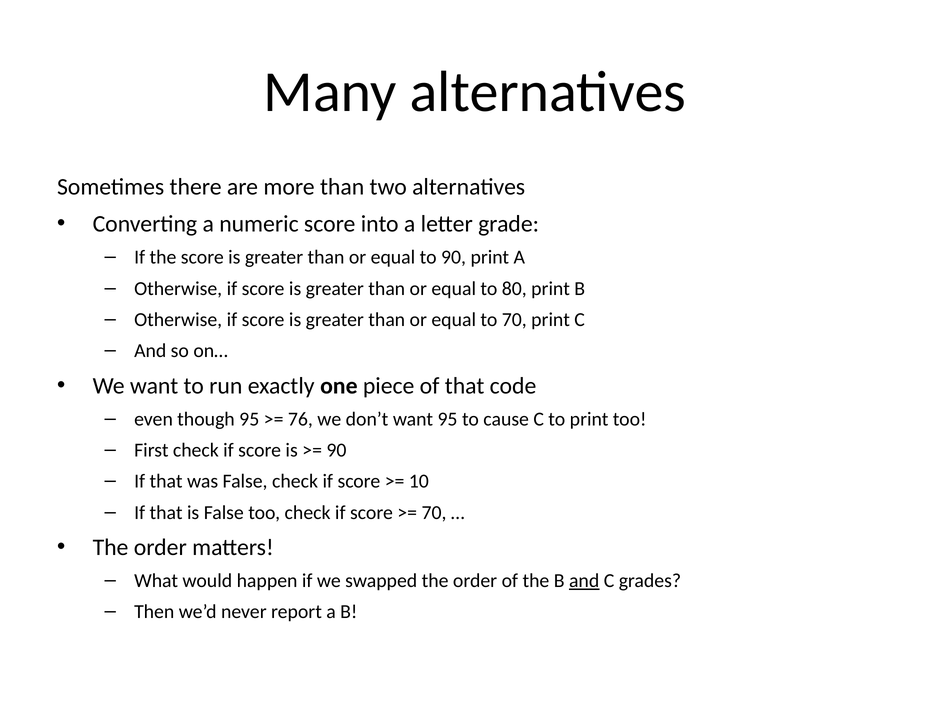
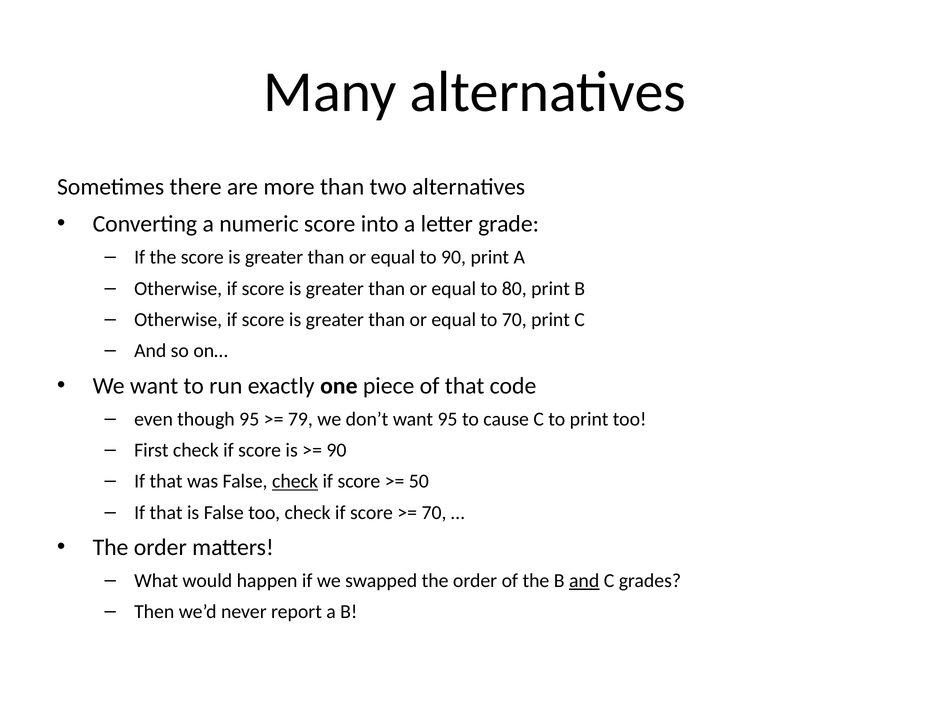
76: 76 -> 79 (300, 419)
check underline: none -> present (295, 481)
10: 10 -> 50 (419, 481)
